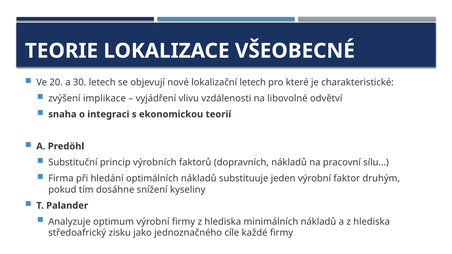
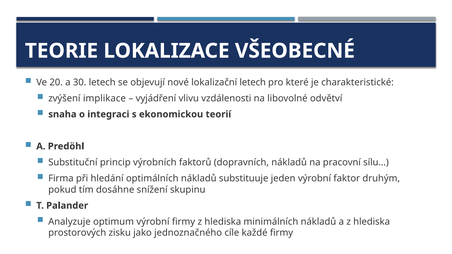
kyseliny: kyseliny -> skupinu (188, 190)
středoafrický: středoafrický -> prostorových (77, 233)
